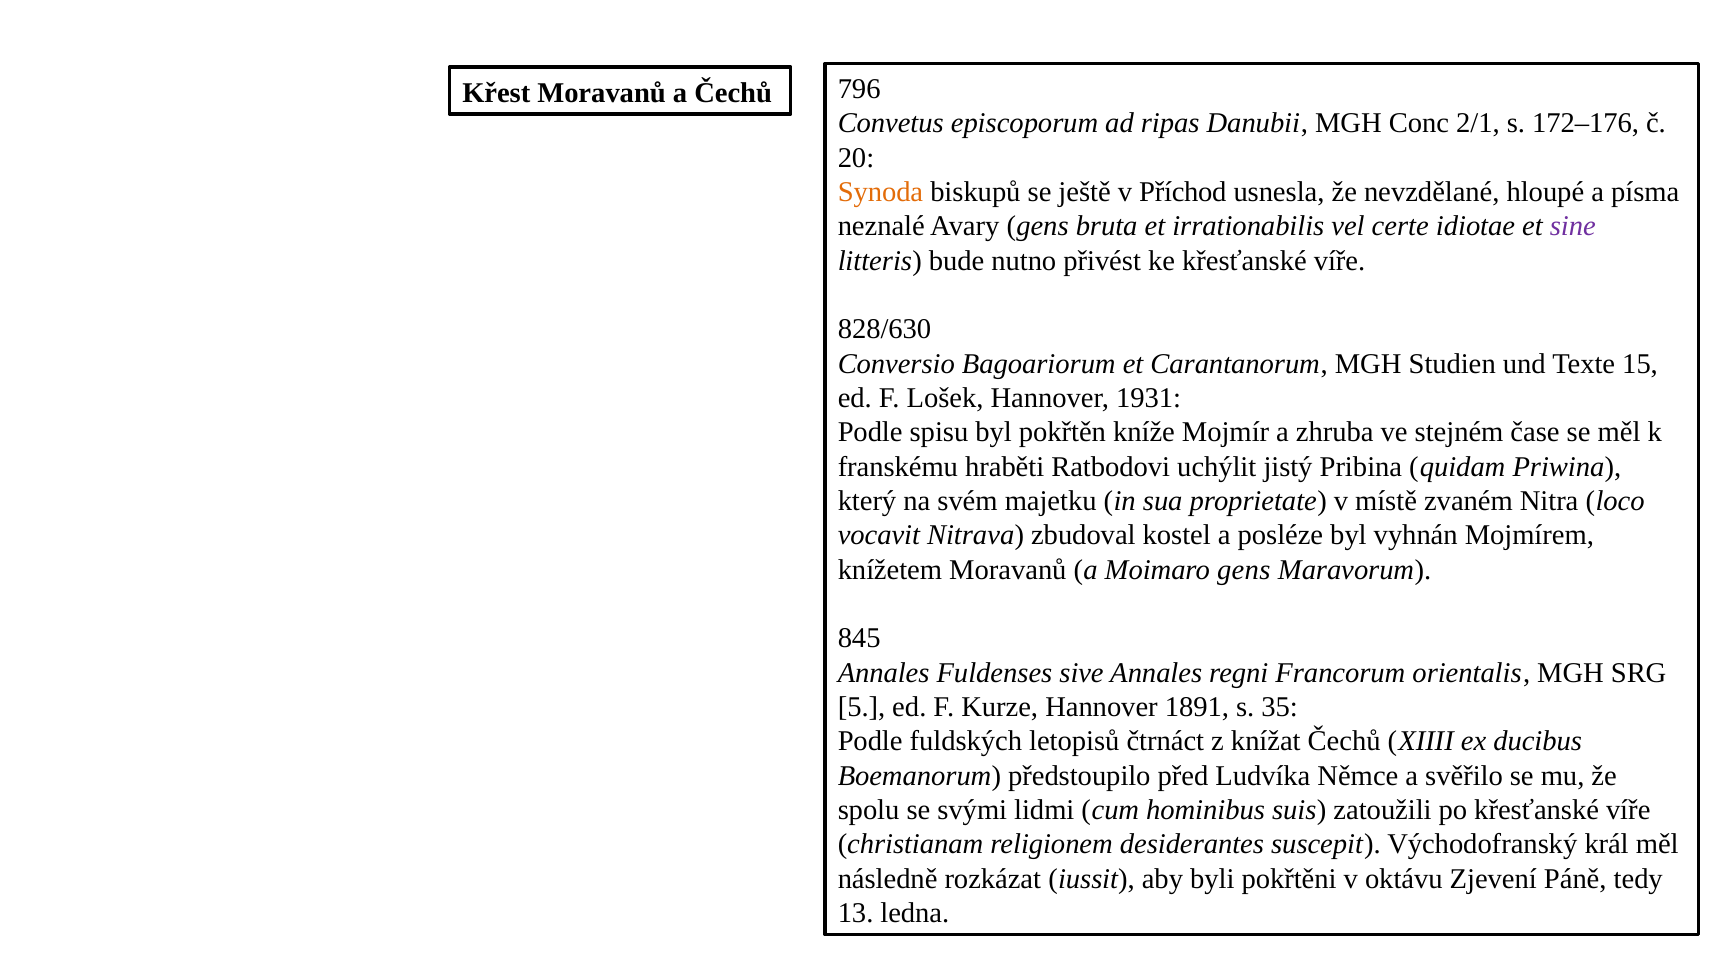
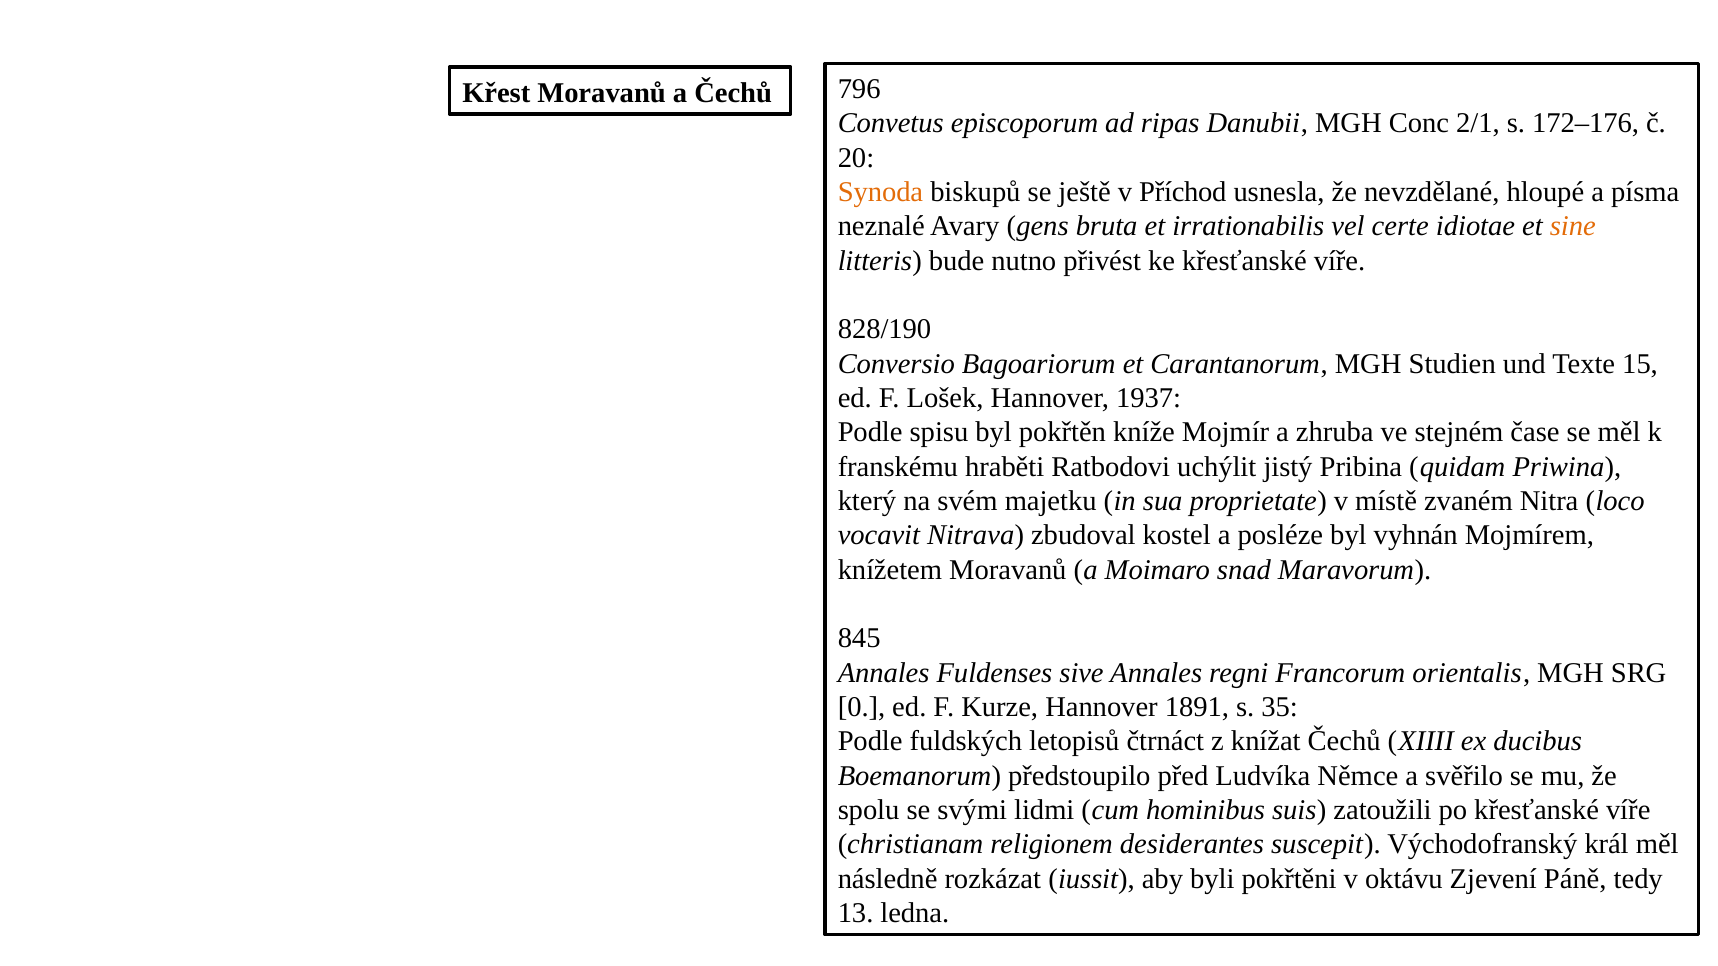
sine colour: purple -> orange (1573, 226)
828/630: 828/630 -> 828/190 (884, 330)
1931: 1931 -> 1937 (1149, 398)
Moimaro gens: gens -> snad (1244, 570)
5: 5 -> 0 (862, 707)
